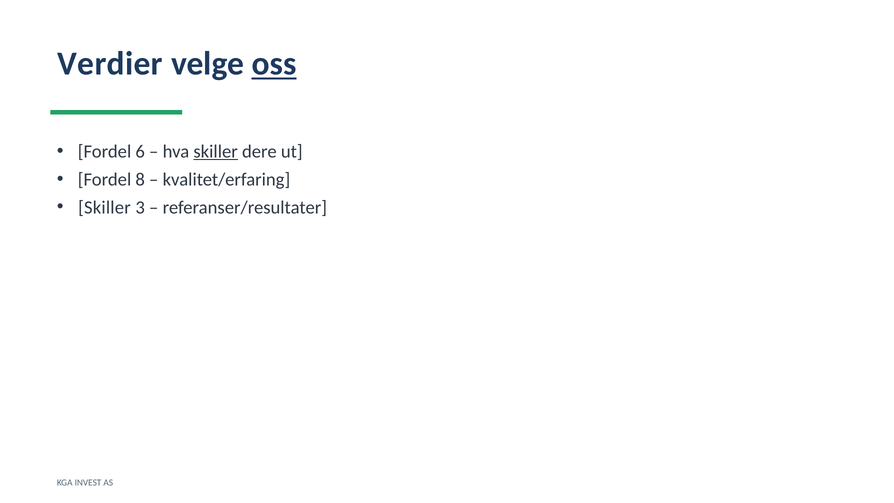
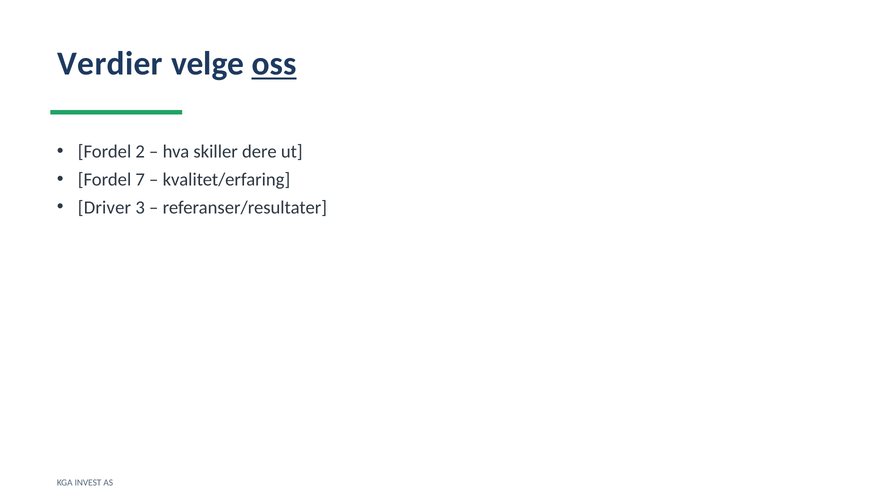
6: 6 -> 2 (140, 151)
skiller underline: present -> none (216, 151)
8: 8 -> 7 (140, 179)
Skiller: Skiller -> Driver (104, 207)
